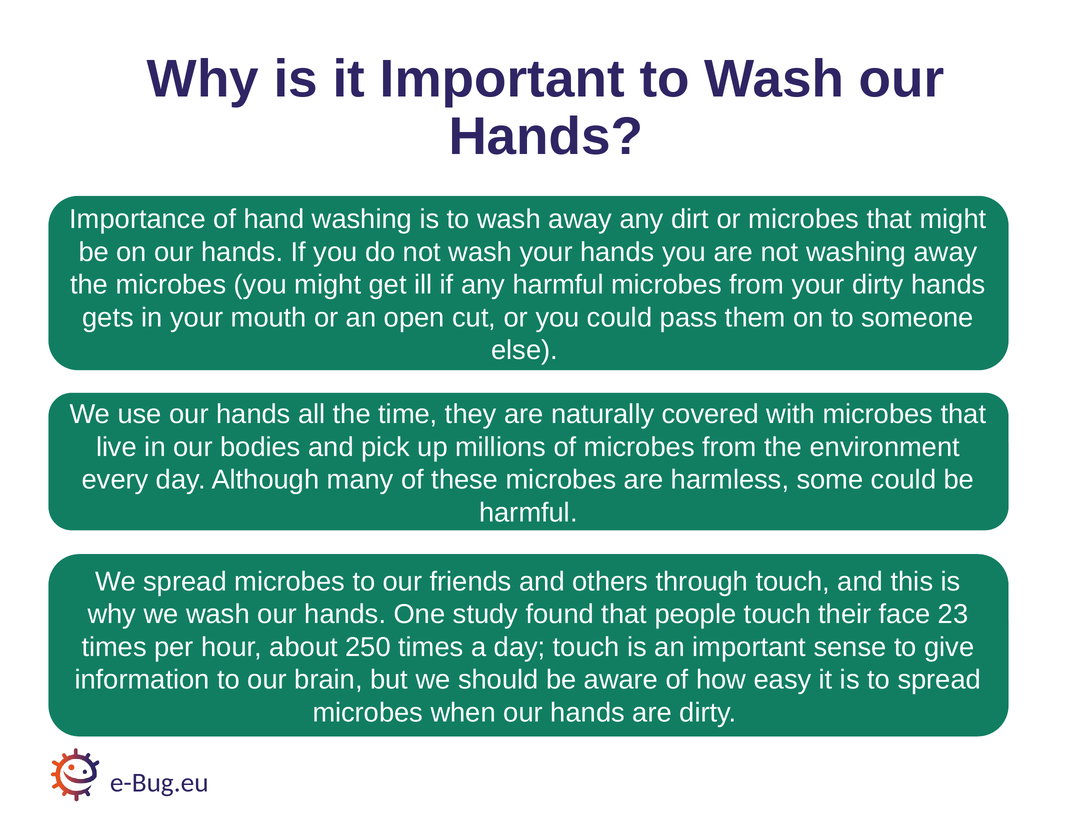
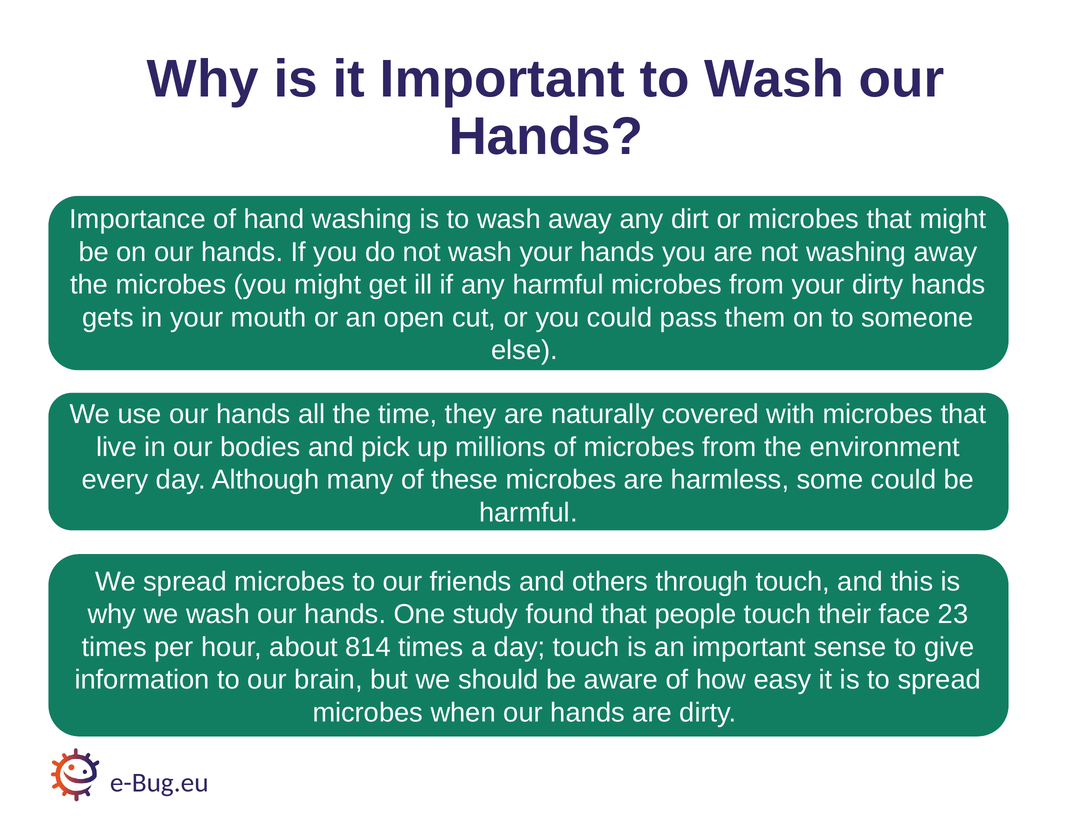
250: 250 -> 814 (368, 647)
